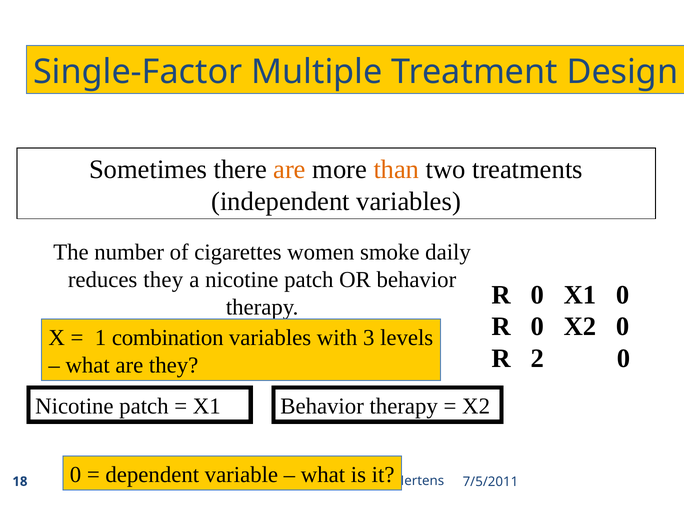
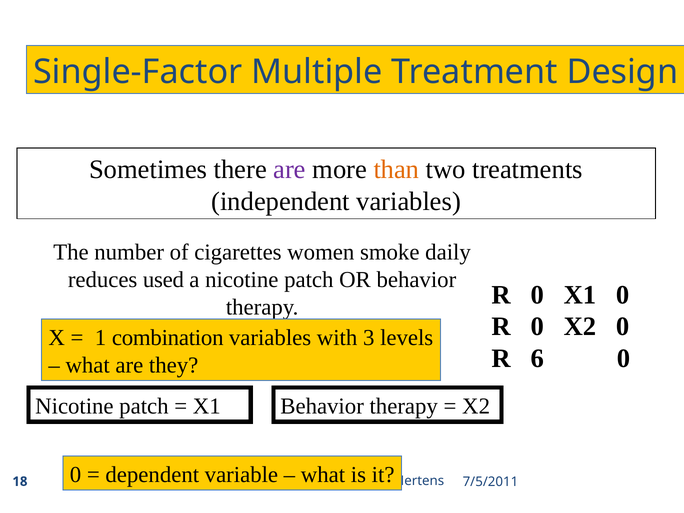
are colour: orange -> purple (290, 169)
reduces they: they -> used (163, 280)
2: 2 -> 6 (537, 359)
